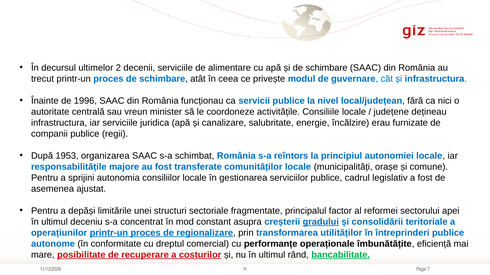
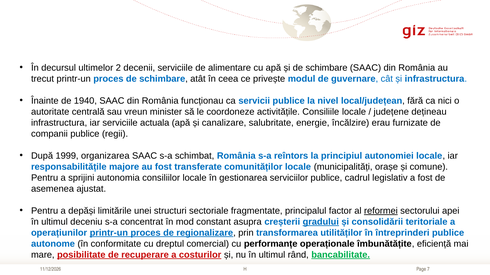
1996: 1996 -> 1940 (85, 101)
juridica: juridica -> actuala (155, 123)
1953: 1953 -> 1999 (67, 156)
reformei underline: none -> present (381, 211)
